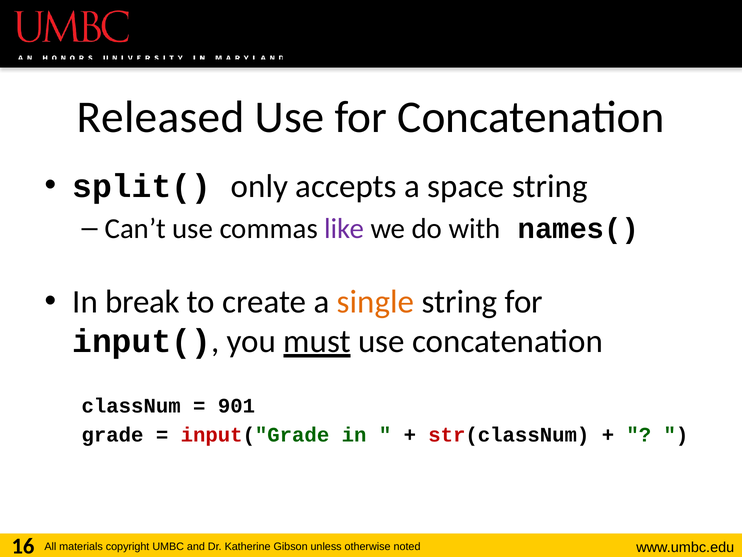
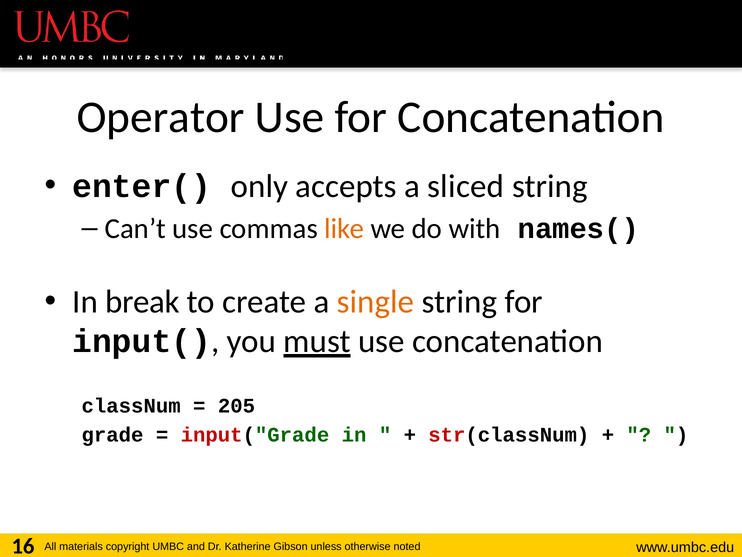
Released: Released -> Operator (161, 117)
split(: split( -> enter( (142, 186)
space: space -> sliced (466, 186)
like colour: purple -> orange (344, 229)
901: 901 -> 205 (237, 405)
